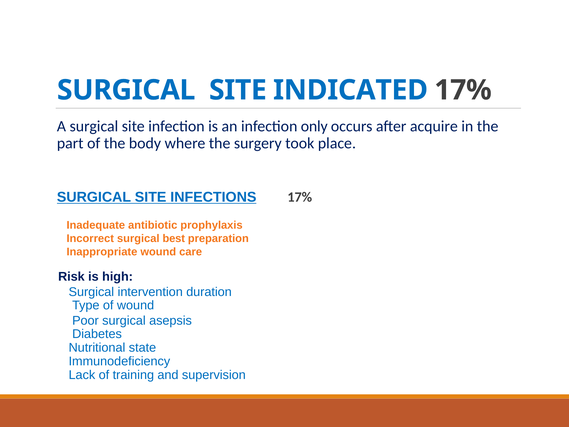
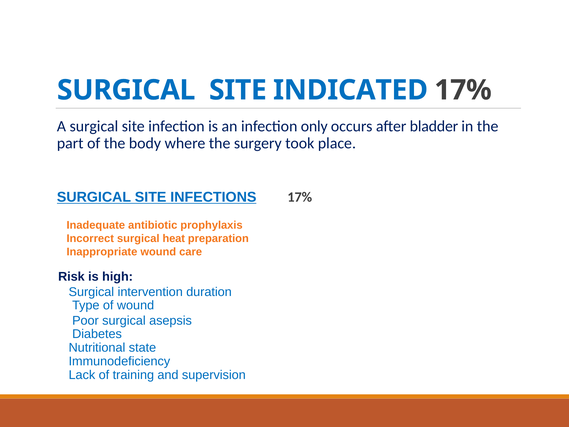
acquire: acquire -> bladder (434, 126)
best: best -> heat (174, 238)
